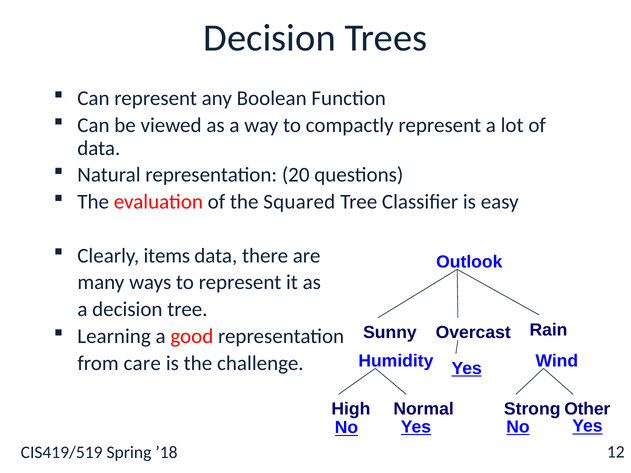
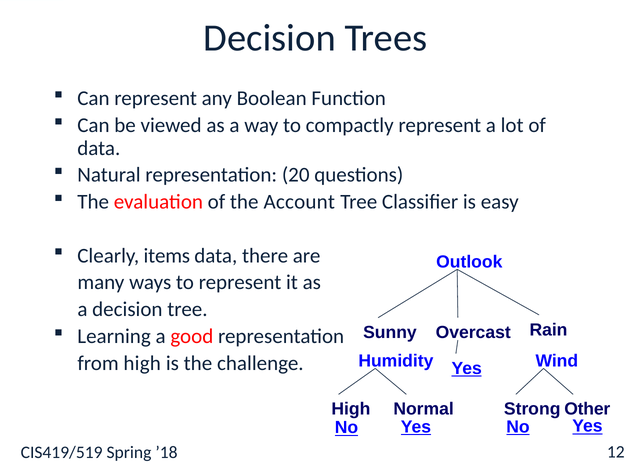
Squared: Squared -> Account (299, 202)
from care: care -> high (142, 363)
